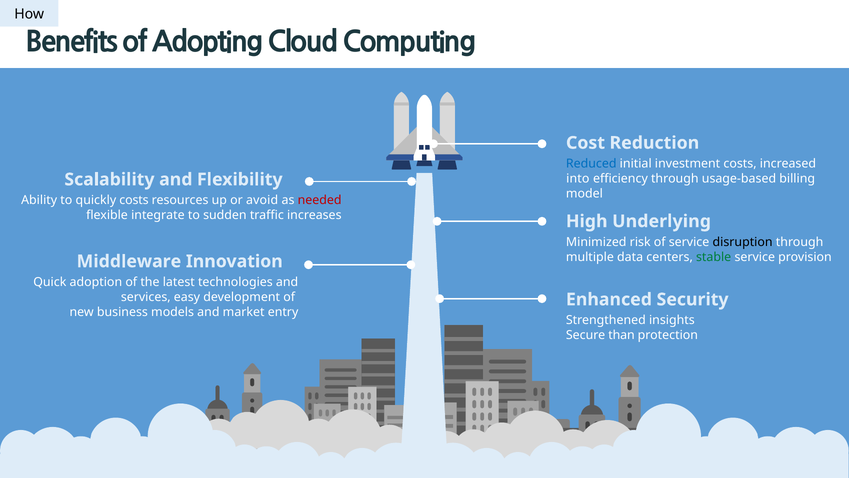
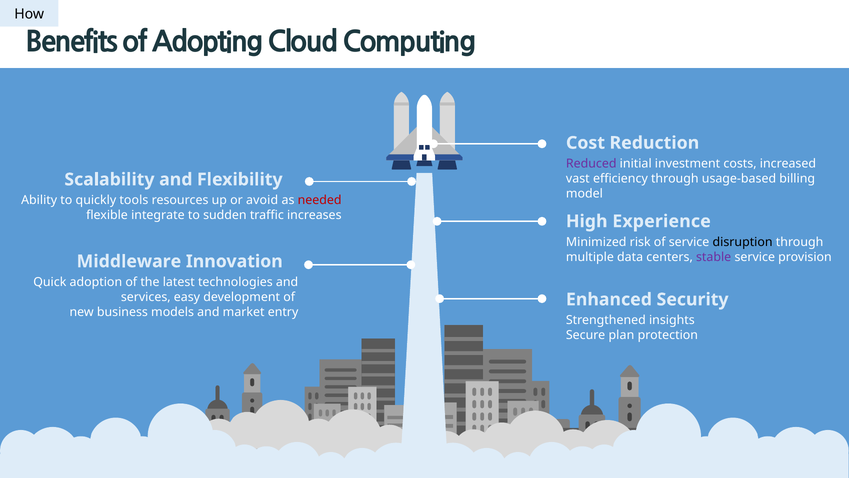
Reduced colour: blue -> purple (591, 164)
into: into -> vast (578, 178)
quickly costs: costs -> tools (134, 200)
Underlying: Underlying -> Experience (662, 221)
stable colour: green -> purple (714, 257)
than: than -> plan (621, 335)
